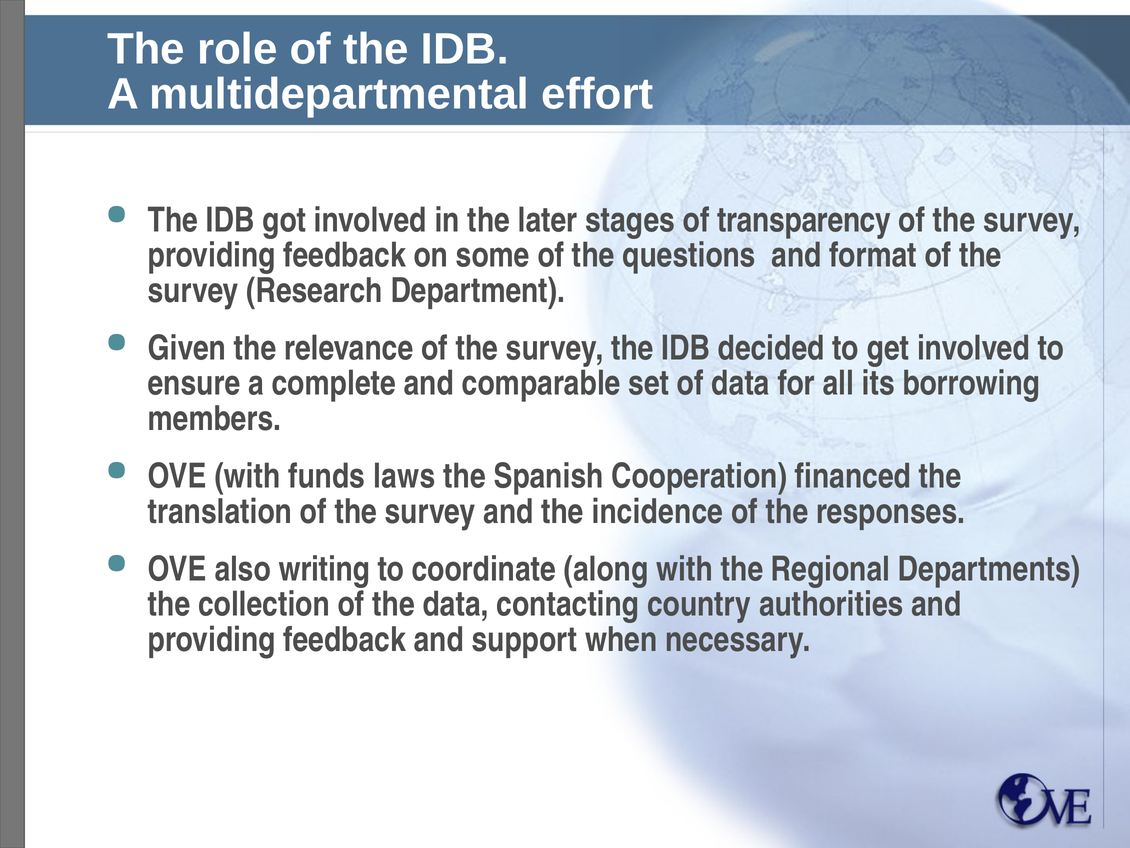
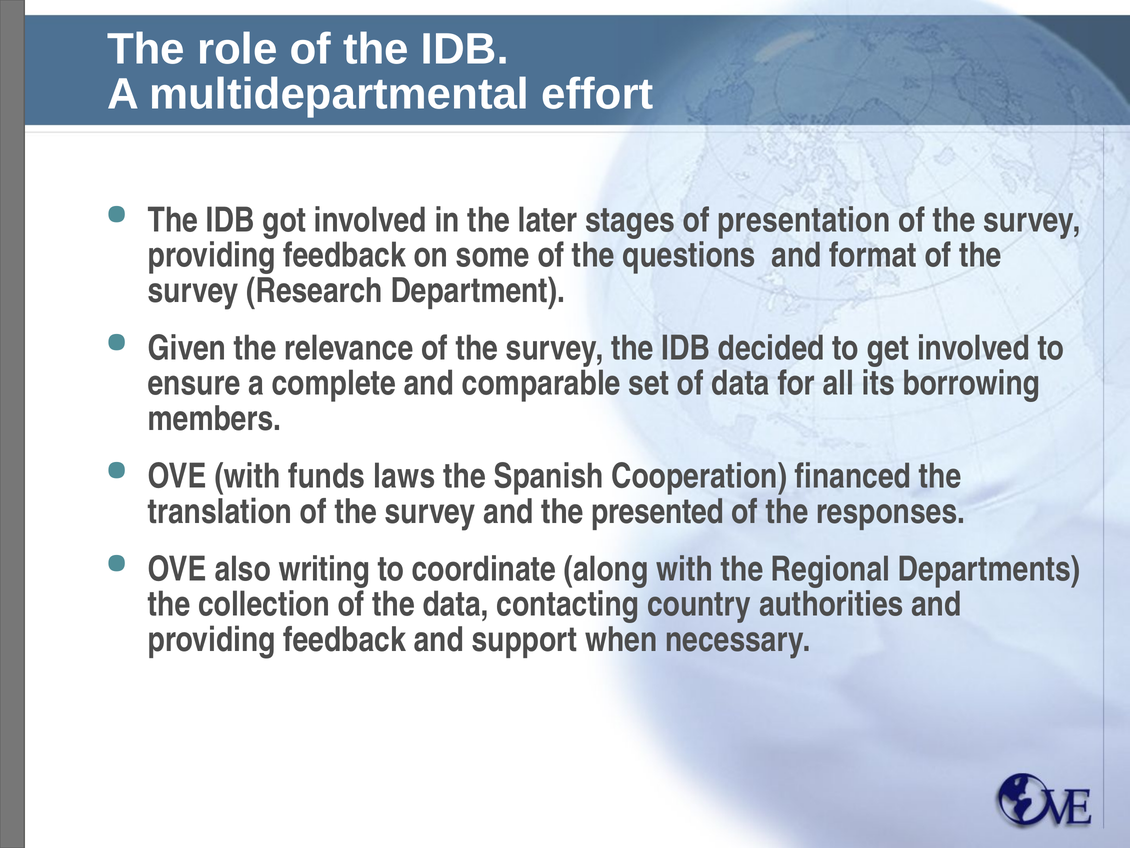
transparency: transparency -> presentation (804, 220)
incidence: incidence -> presented (658, 511)
